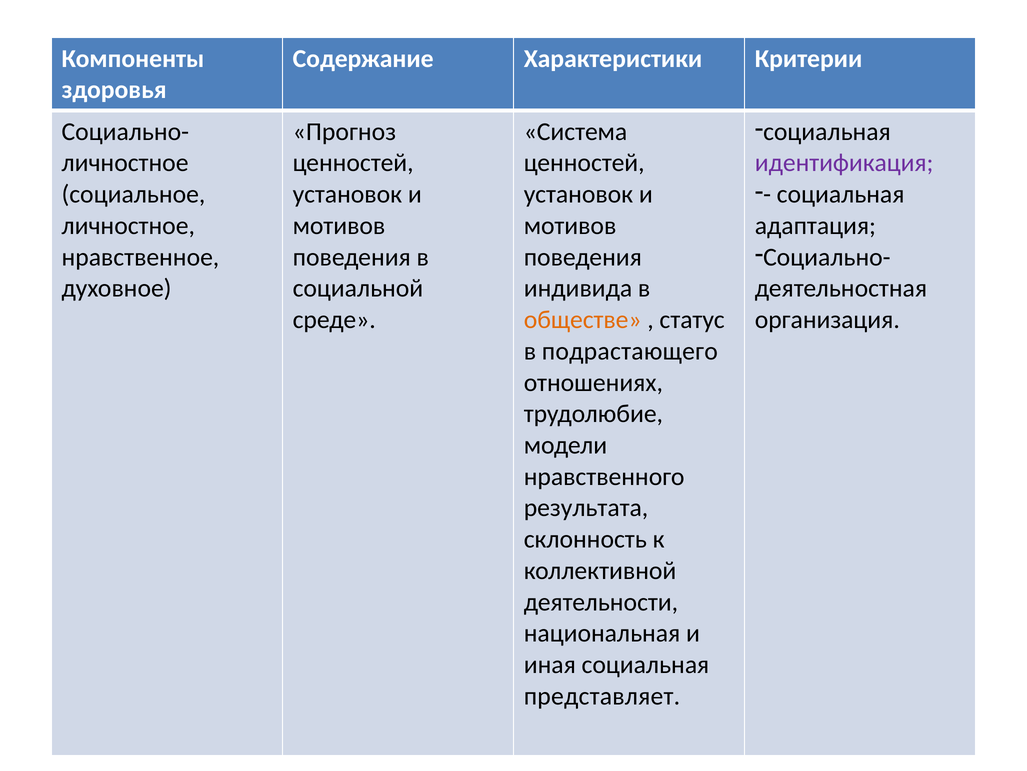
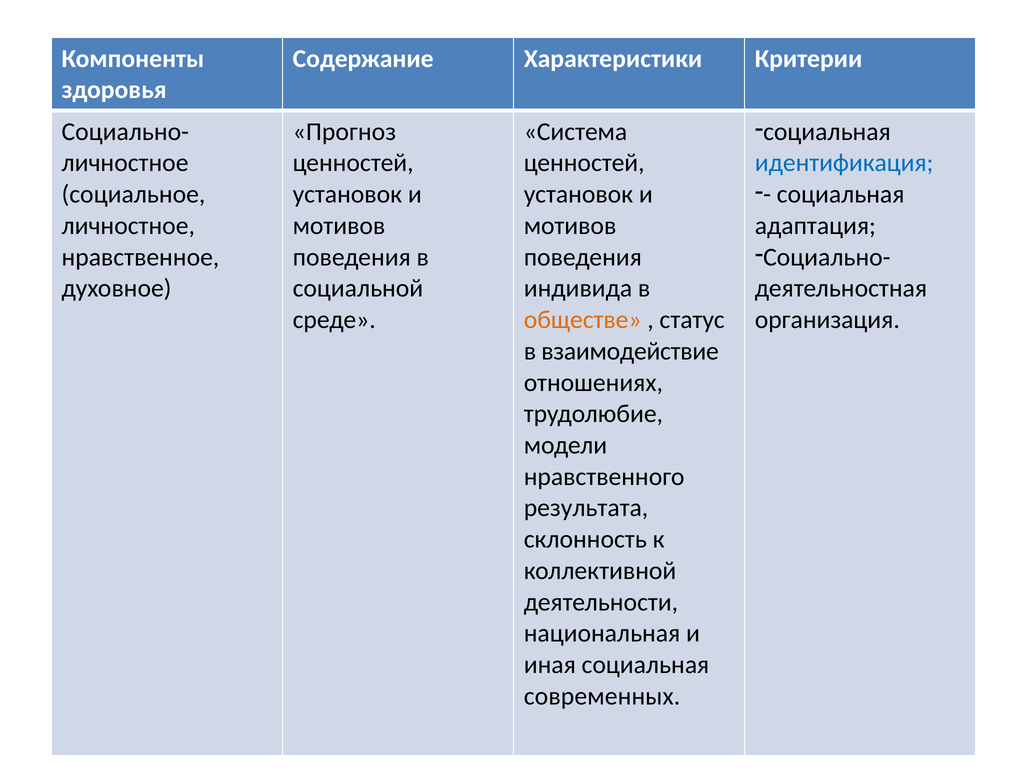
идентификация colour: purple -> blue (844, 163)
подрастающего: подрастающего -> взаимодействие (630, 351)
представляет: представляет -> современных (602, 696)
